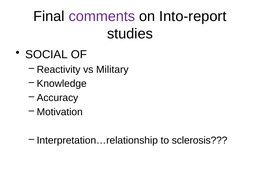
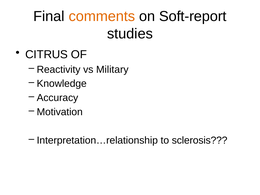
comments colour: purple -> orange (102, 16)
Into-report: Into-report -> Soft-report (193, 16)
SOCIAL: SOCIAL -> CITRUS (47, 55)
